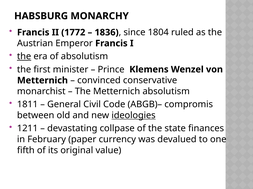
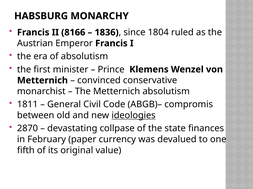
1772: 1772 -> 8166 (73, 33)
the underline: present -> none (24, 57)
1211: 1211 -> 2870 (27, 129)
